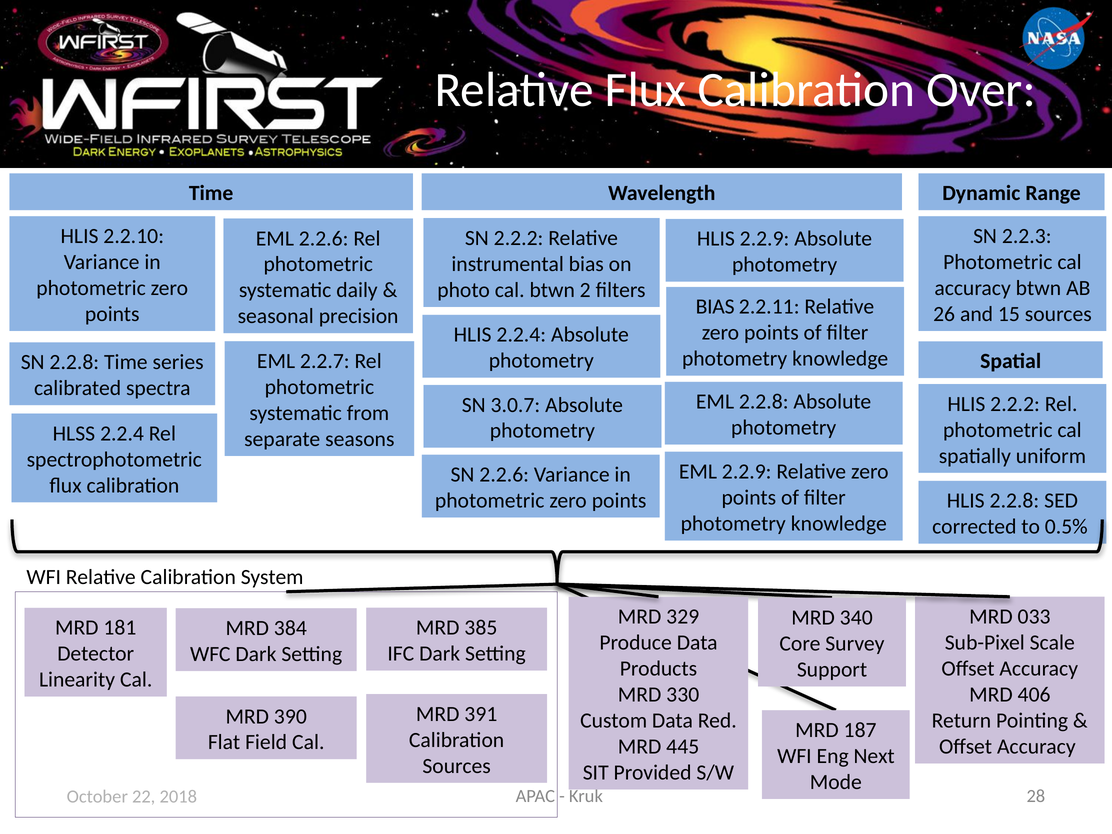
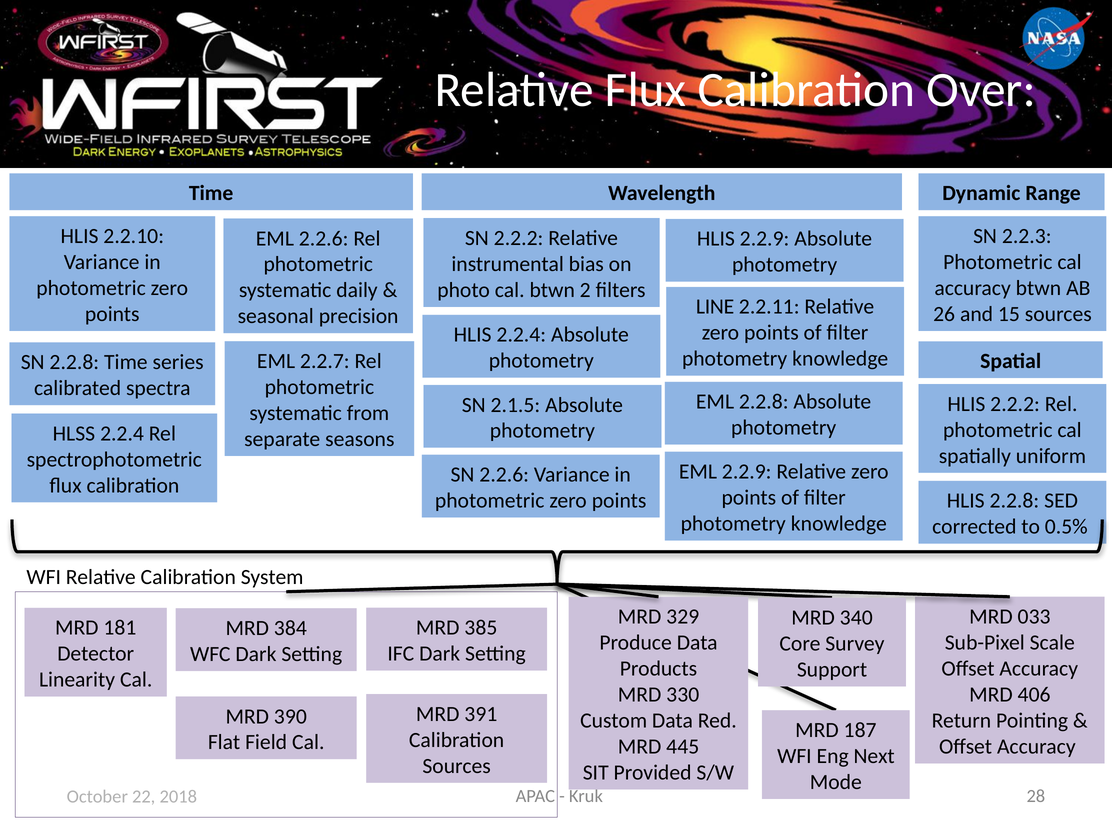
points BIAS: BIAS -> LINE (715, 307)
3.0.7: 3.0.7 -> 2.1.5 (515, 405)
